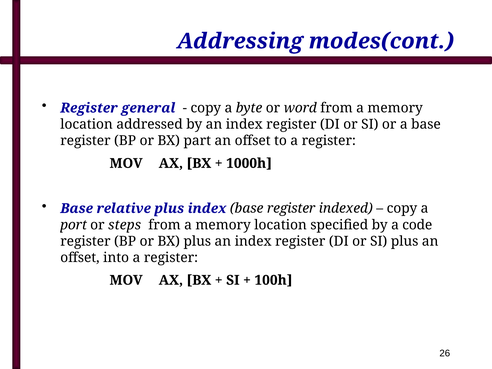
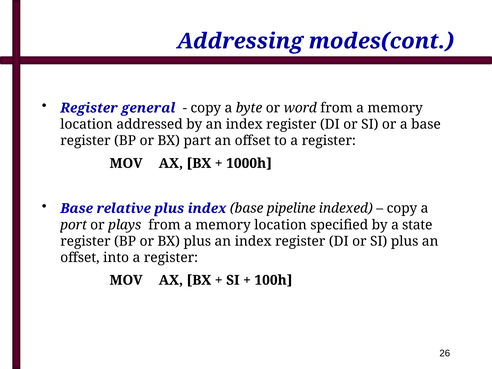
index base register: register -> pipeline (291, 208)
steps: steps -> plays (125, 225)
code: code -> state (417, 225)
